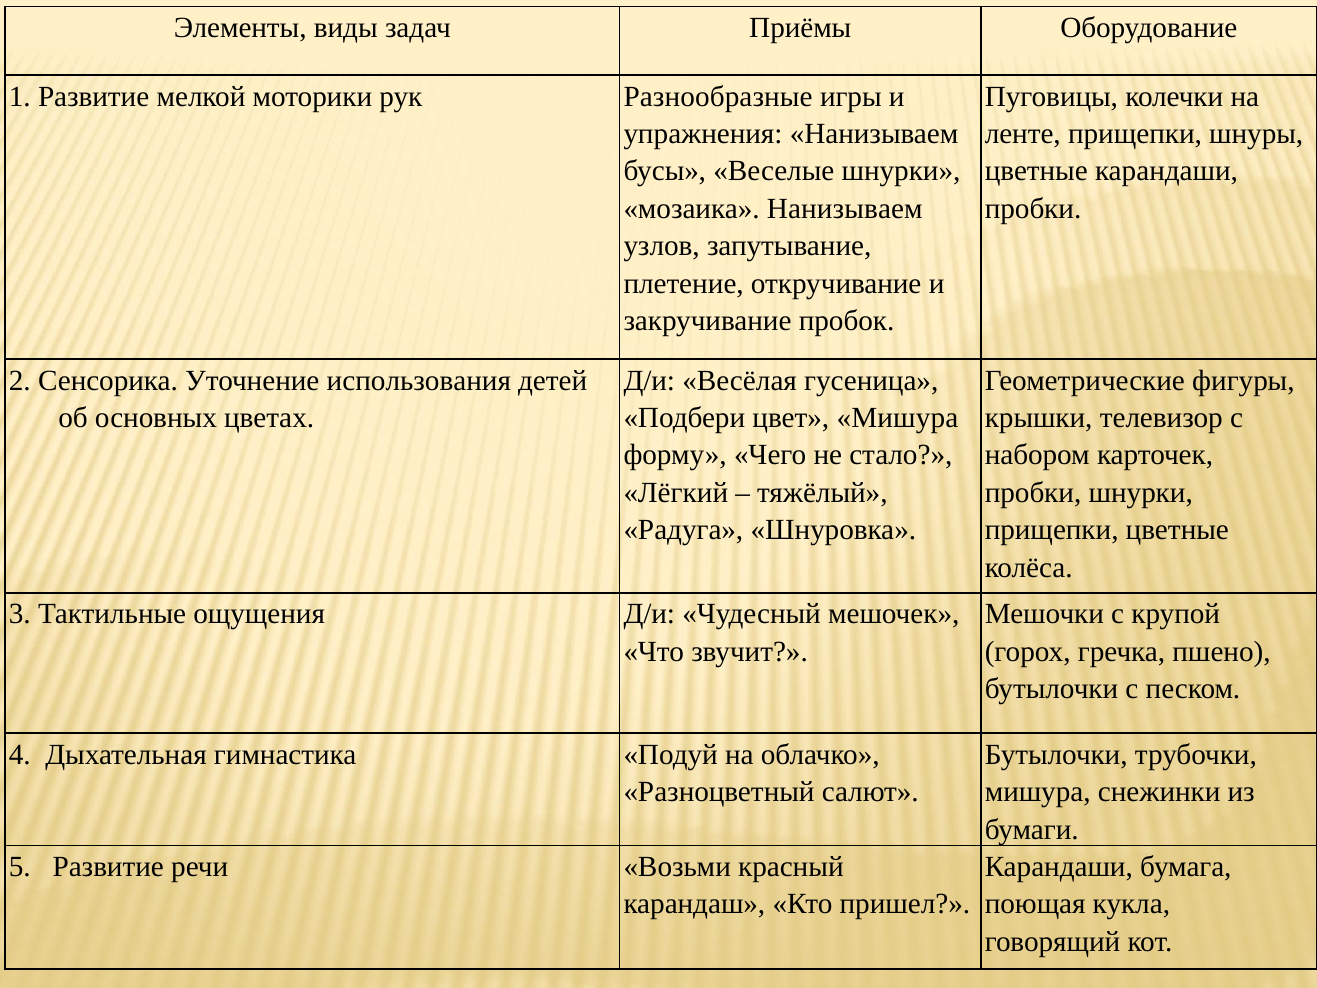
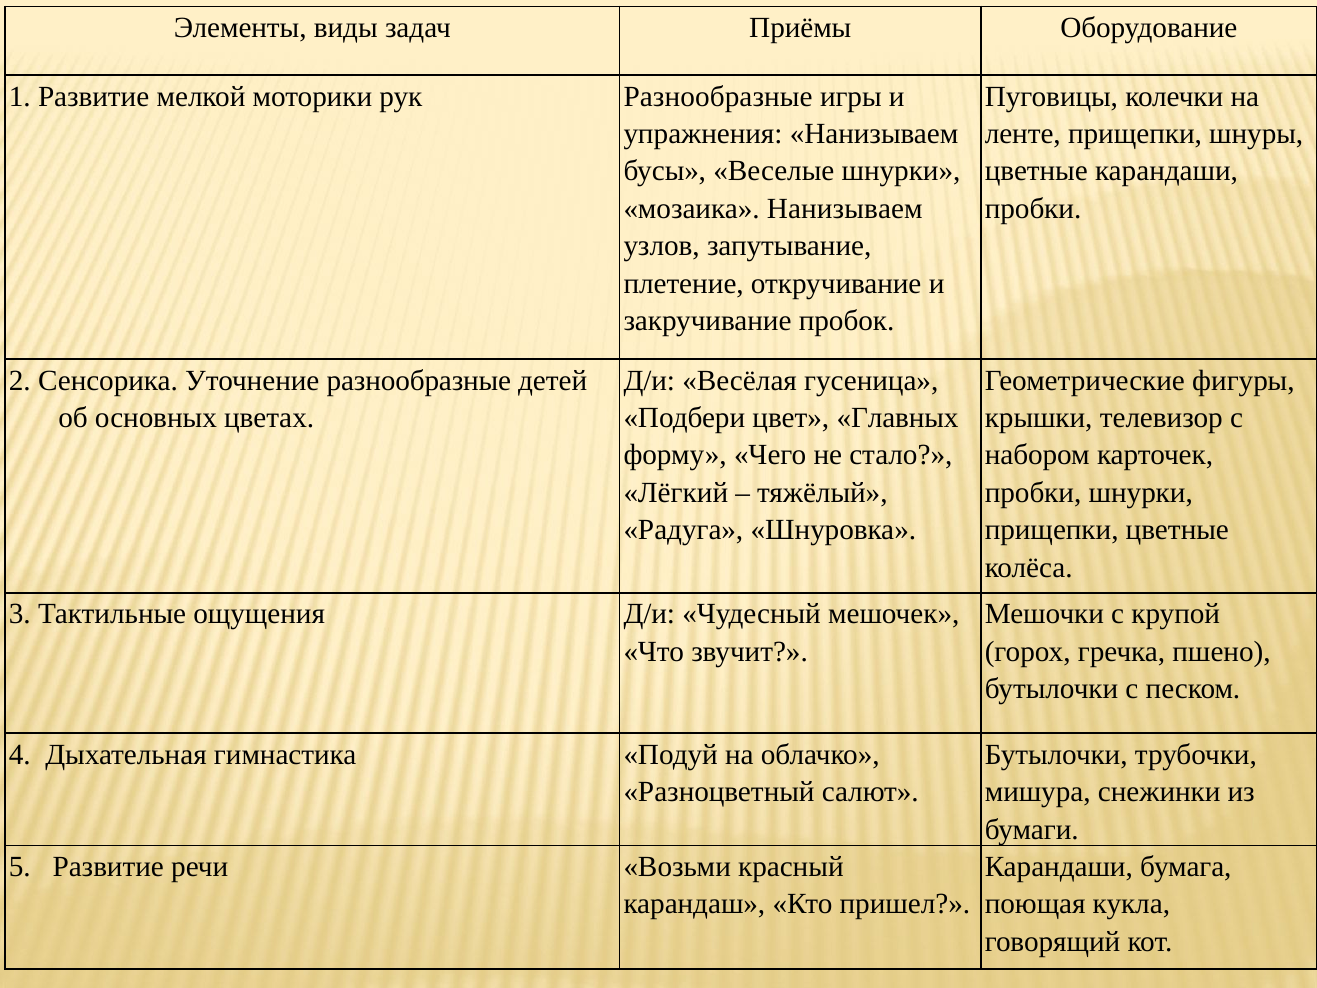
Уточнение использования: использования -> разнообразные (419, 380)
цвет Мишура: Мишура -> Главных (898, 418)
